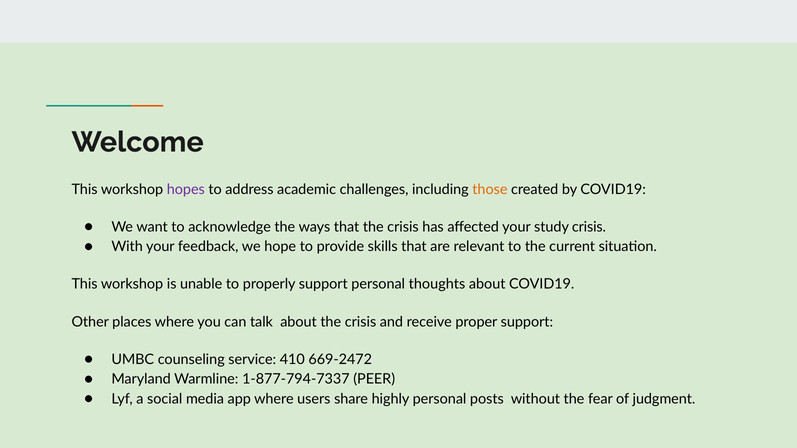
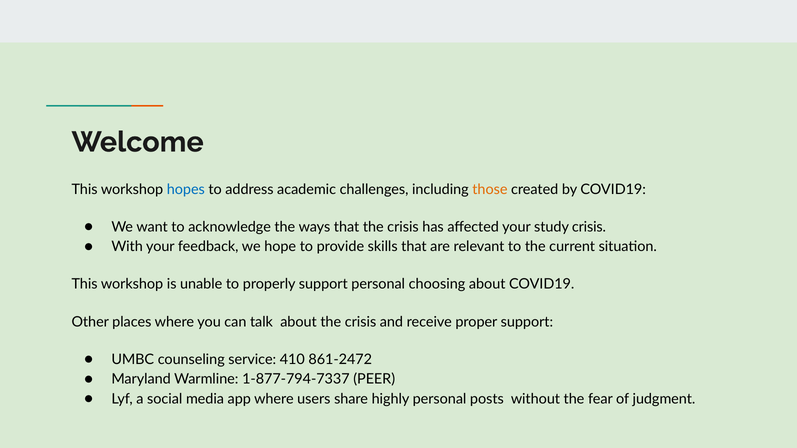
hopes colour: purple -> blue (186, 189)
thoughts: thoughts -> choosing (437, 284)
669-2472: 669-2472 -> 861-2472 (340, 360)
